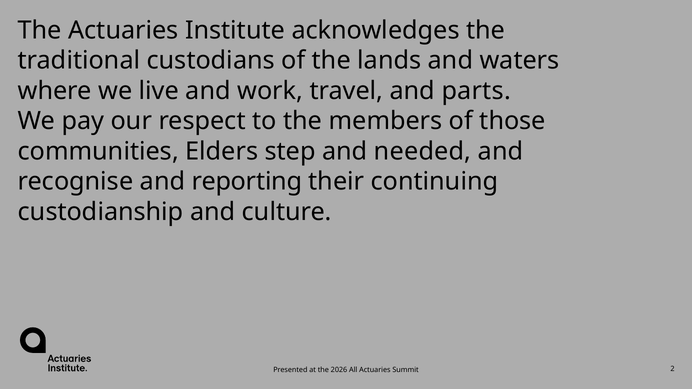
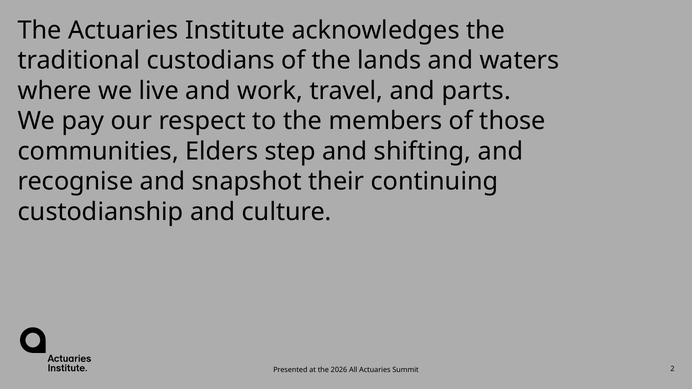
needed: needed -> shifting (423, 151)
reporting: reporting -> snapshot (247, 182)
